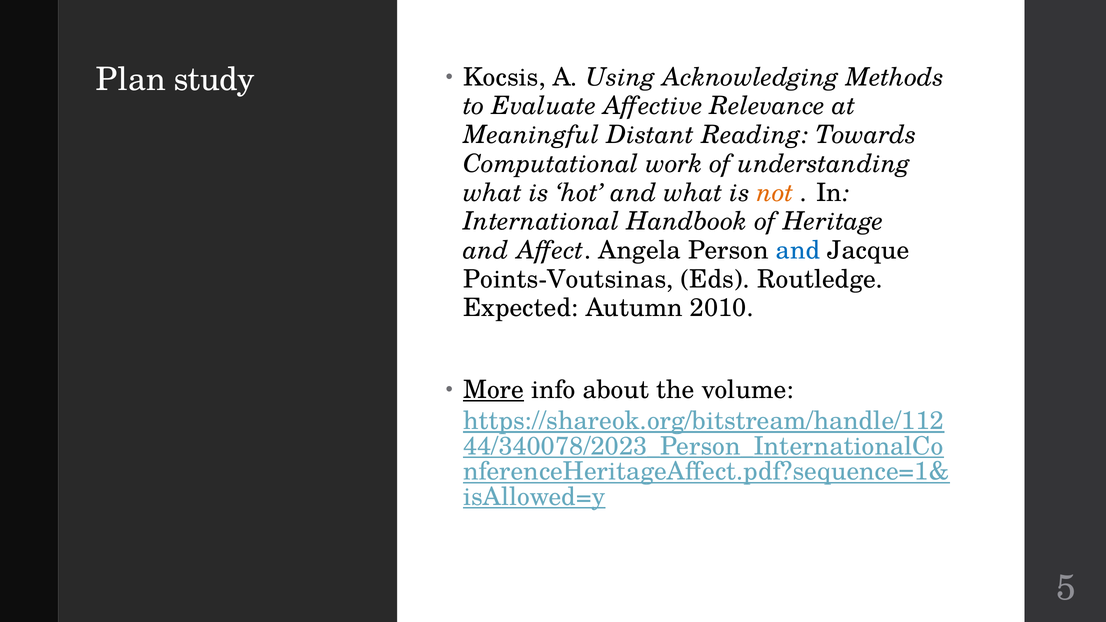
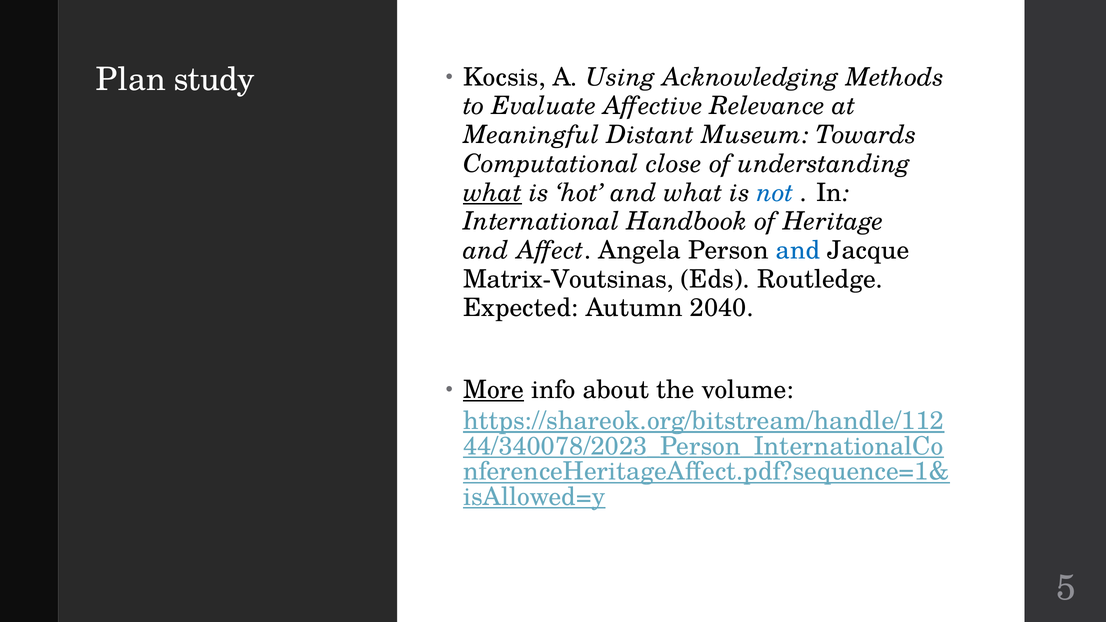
Reading: Reading -> Museum (755, 135)
work: work -> close (674, 164)
what underline: none -> present (493, 193)
not colour: orange -> blue (775, 193)
Points-Voutsinas: Points-Voutsinas -> Matrix-Voutsinas (568, 279)
2010: 2010 -> 2040 (722, 308)
